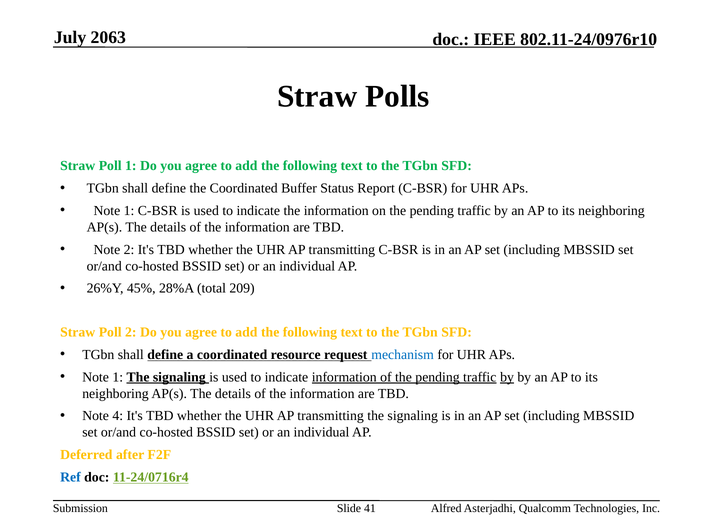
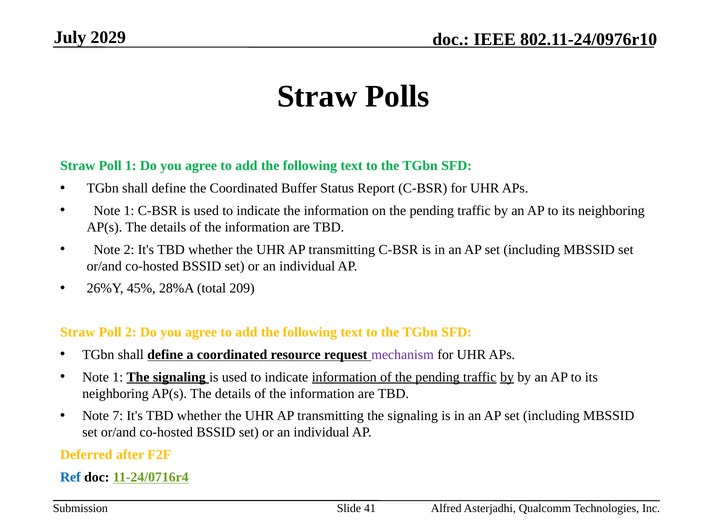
2063: 2063 -> 2029 (108, 37)
mechanism colour: blue -> purple (403, 355)
4: 4 -> 7 (118, 416)
